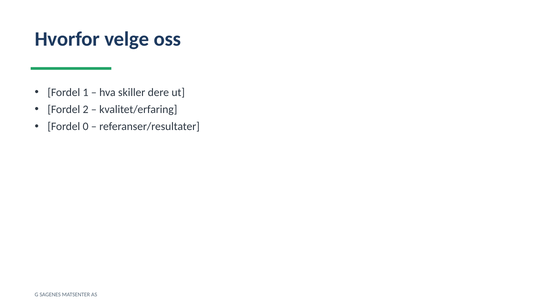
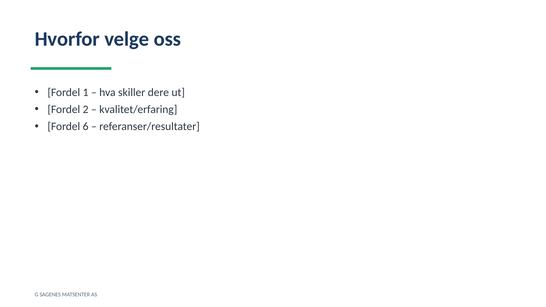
0: 0 -> 6 (86, 127)
